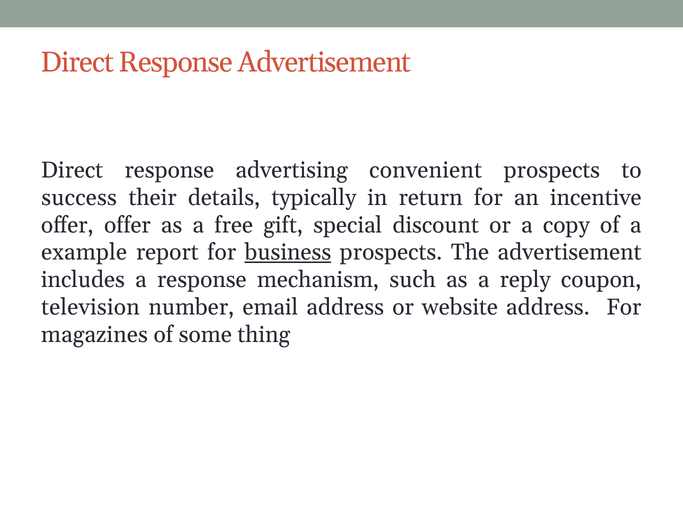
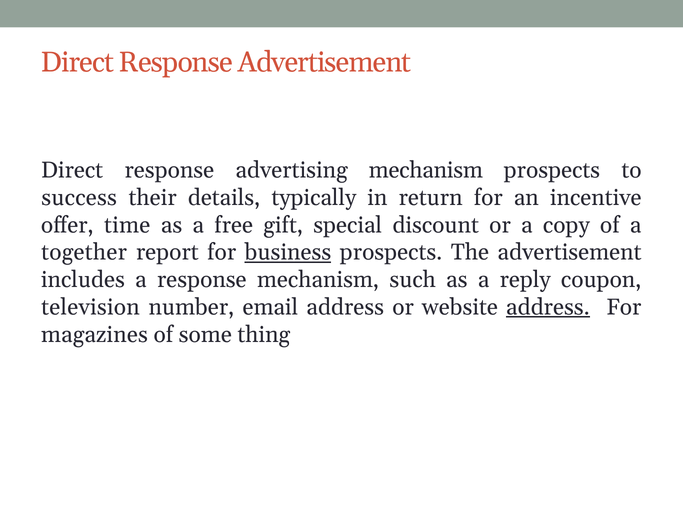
advertising convenient: convenient -> mechanism (426, 170)
offer offer: offer -> time (127, 225)
example: example -> together (84, 252)
address underline: none -> present (548, 307)
